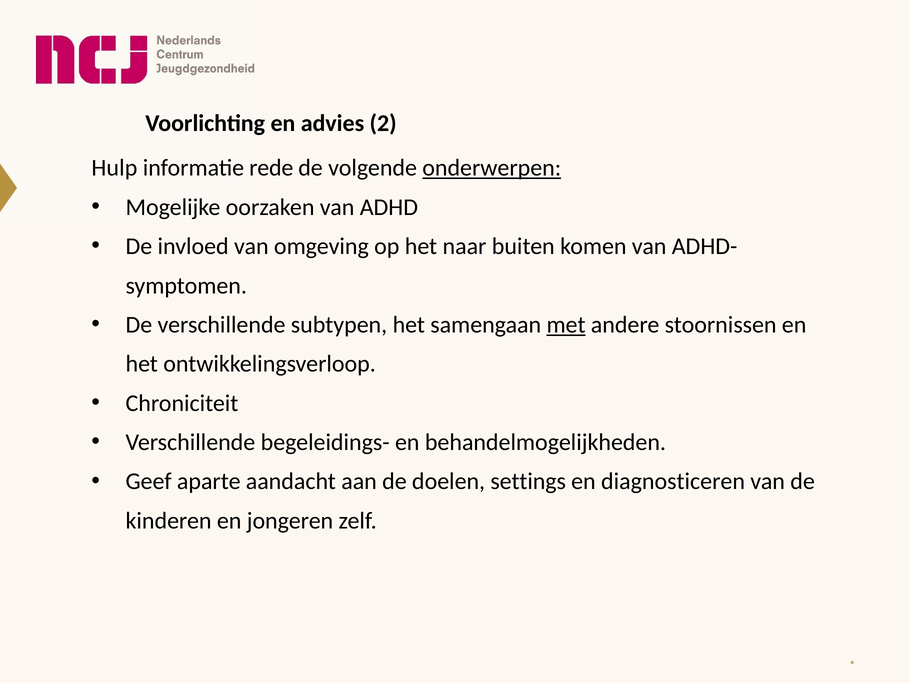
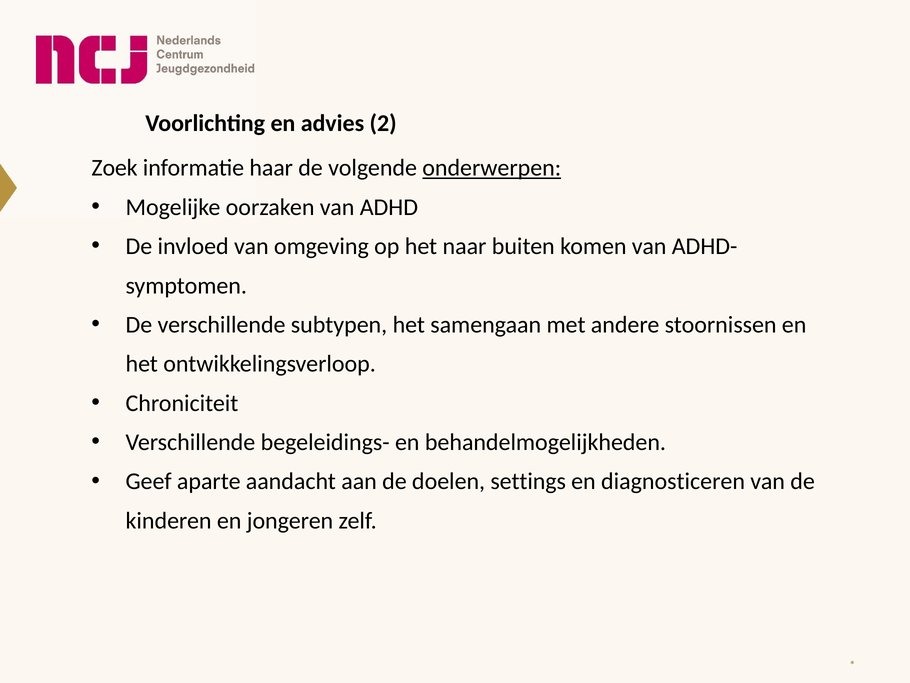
Hulp: Hulp -> Zoek (115, 168)
rede: rede -> haar (271, 168)
met underline: present -> none (566, 325)
